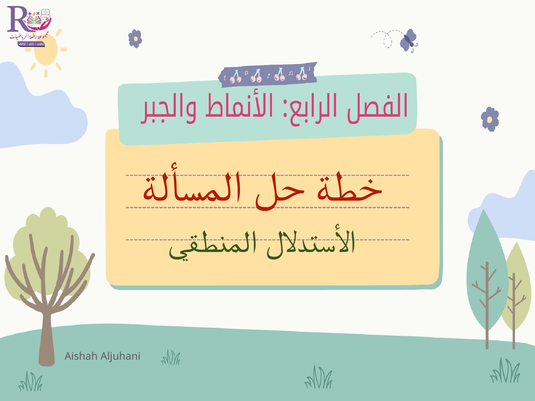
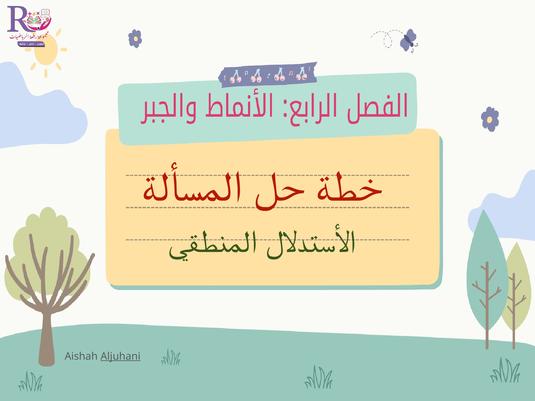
Aljuhani underline: none -> present (121, 356)
